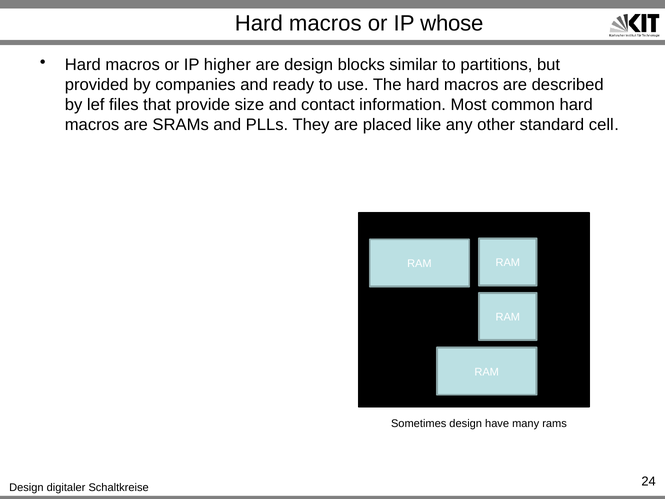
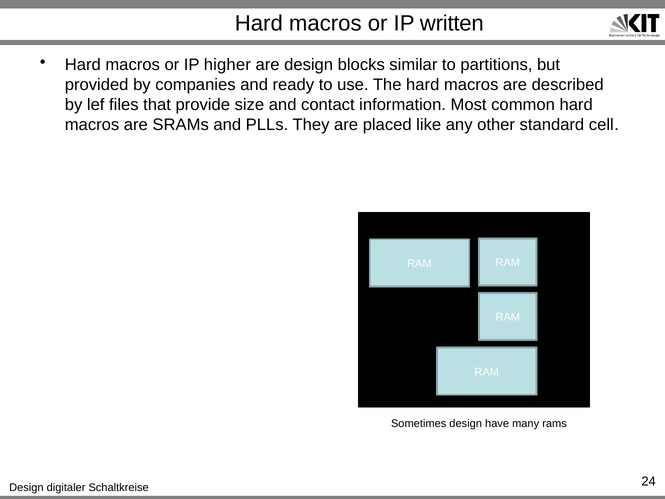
whose: whose -> written (452, 24)
